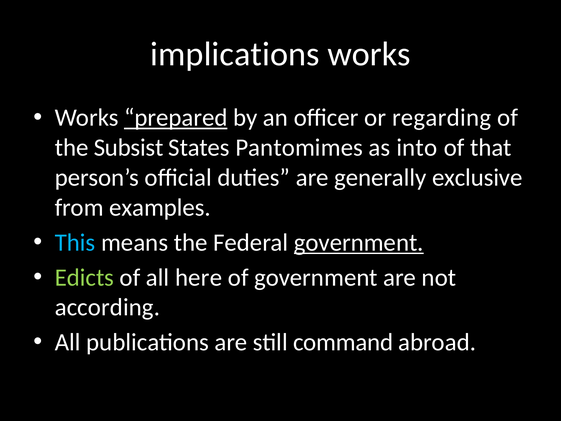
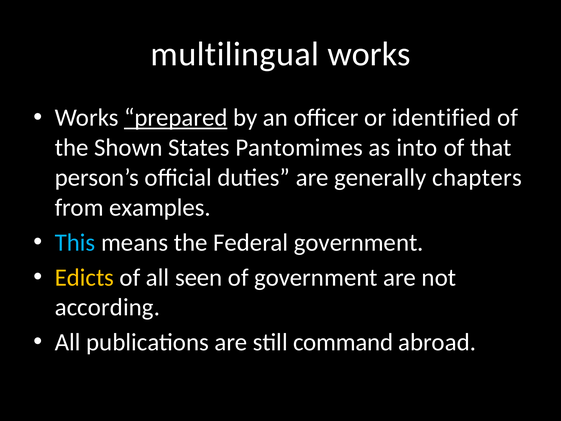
implications: implications -> multilingual (235, 54)
regarding: regarding -> identified (442, 118)
Subsist: Subsist -> Shown (128, 148)
exclusive: exclusive -> chapters (477, 178)
government underline: present -> none (359, 242)
Edicts colour: light green -> yellow (84, 277)
here: here -> seen (199, 277)
